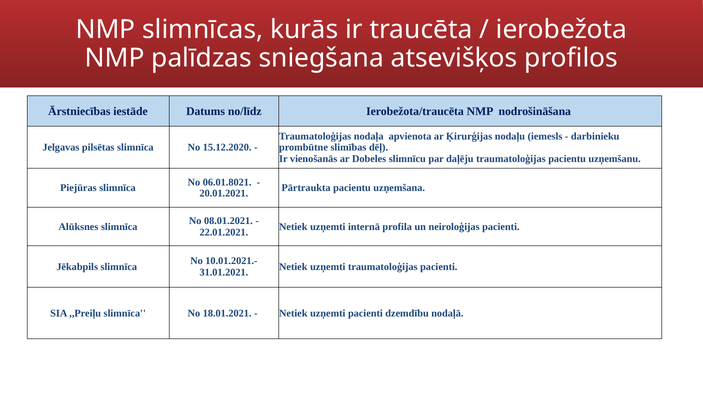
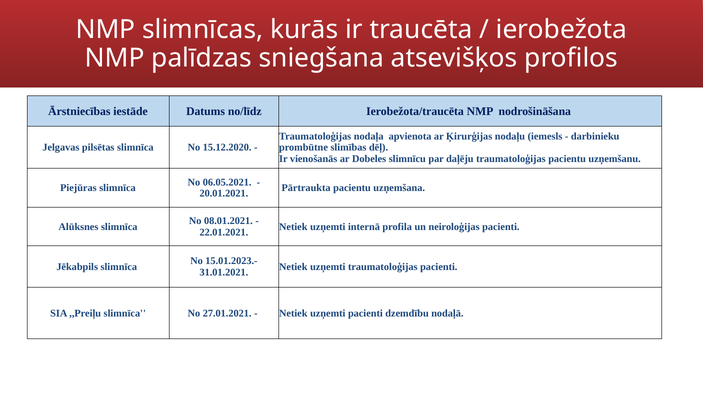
06.01.8021: 06.01.8021 -> 06.05.2021 (227, 182)
10.01.2021.-: 10.01.2021.- -> 15.01.2023.- (231, 261)
18.01.2021: 18.01.2021 -> 27.01.2021 (227, 314)
